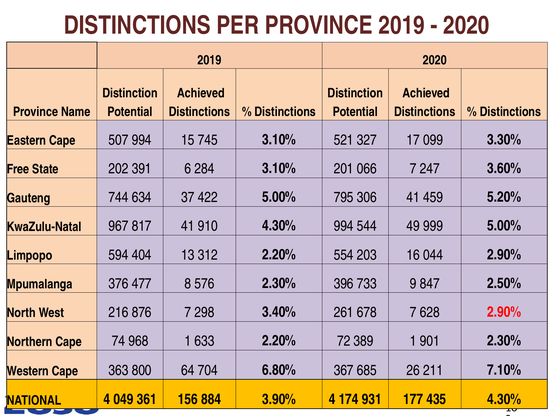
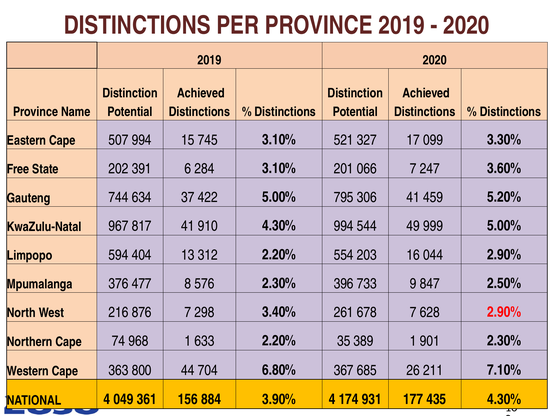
72: 72 -> 35 (344, 341)
64: 64 -> 44 (188, 370)
